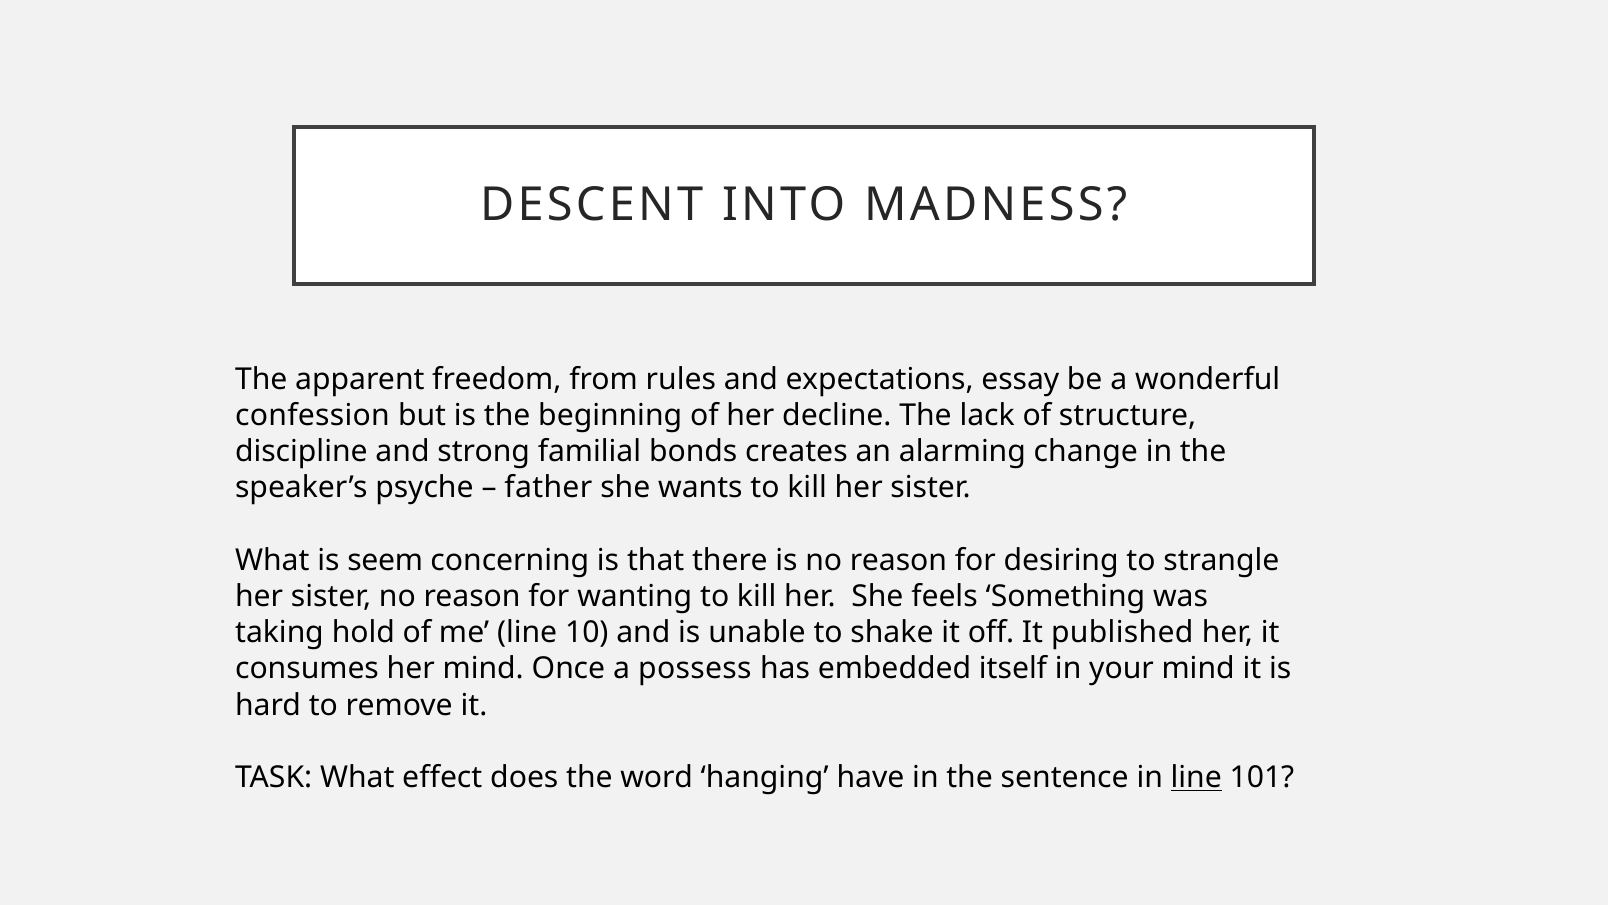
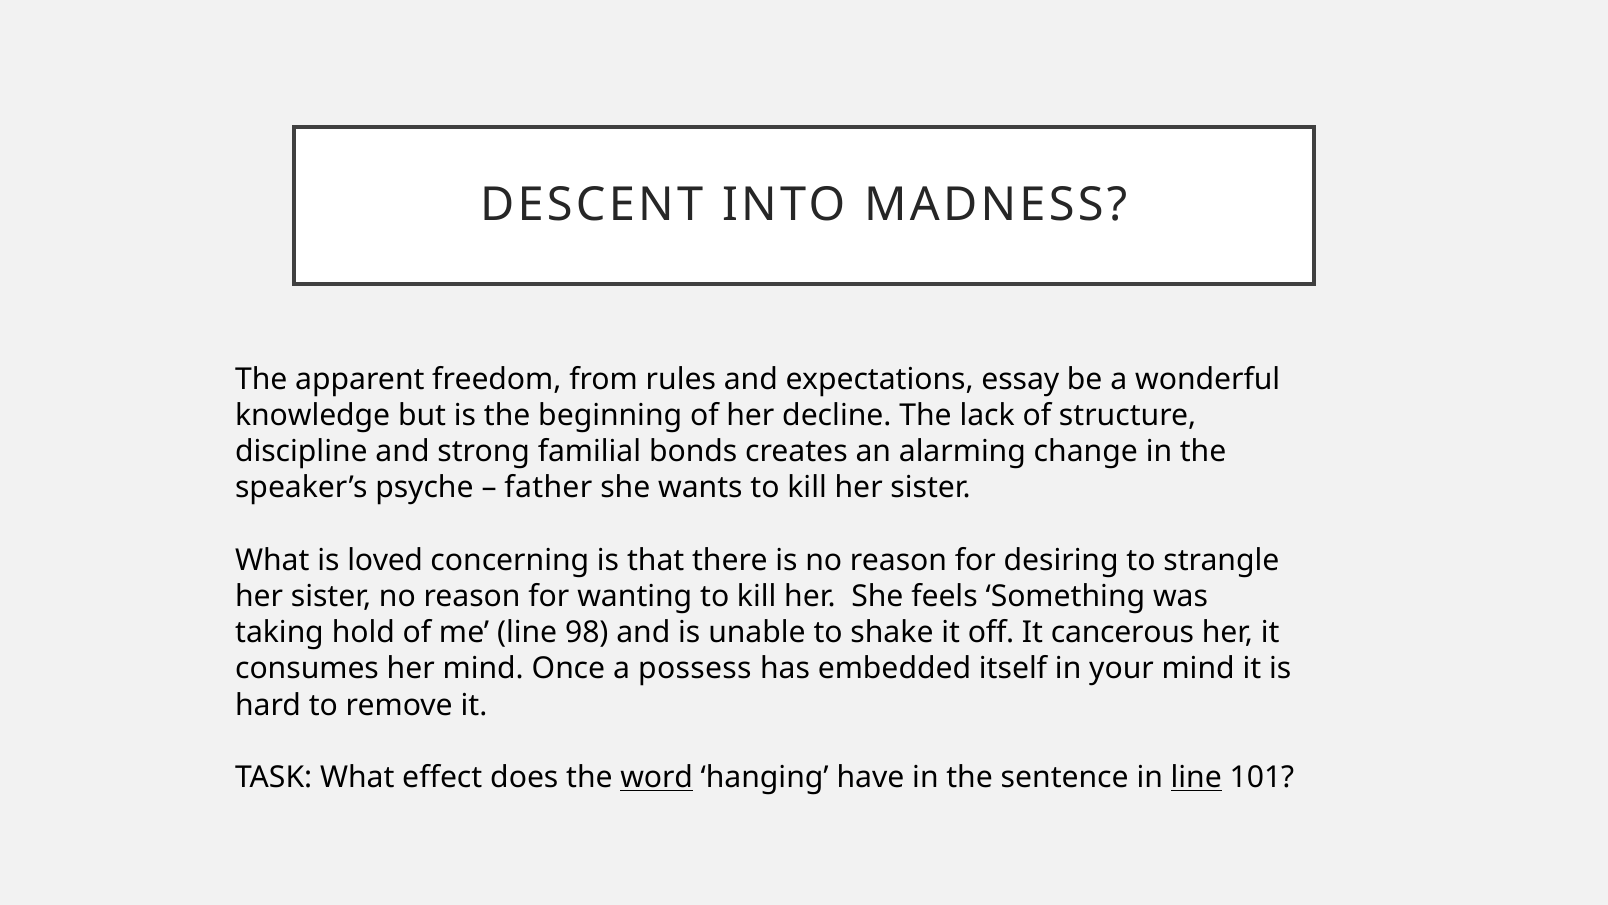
confession: confession -> knowledge (313, 415)
seem: seem -> loved (385, 560)
10: 10 -> 98 (587, 632)
published: published -> cancerous (1123, 632)
word underline: none -> present (657, 777)
